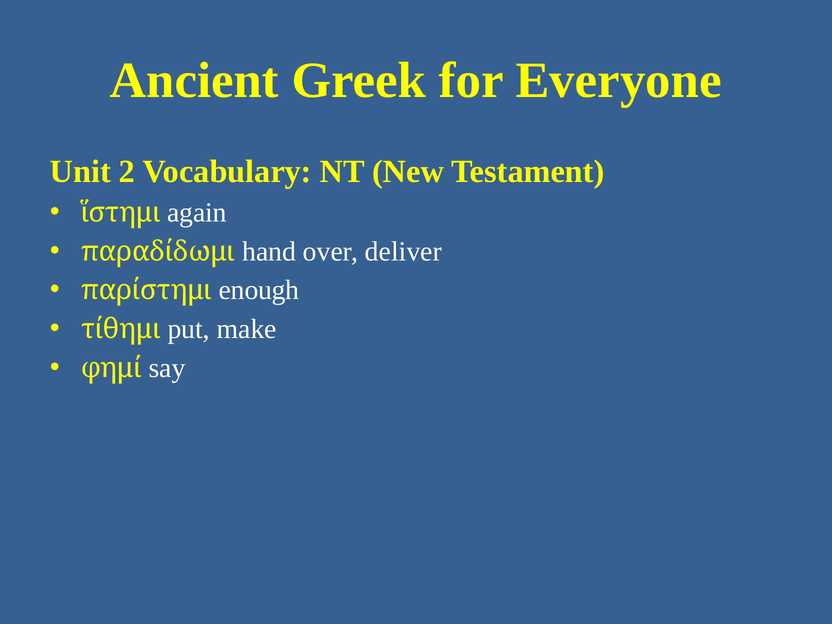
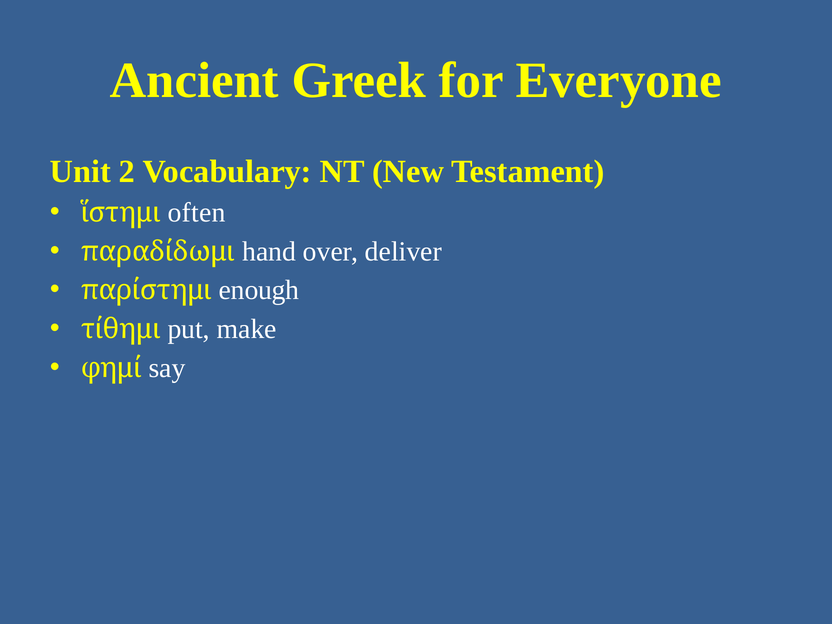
again: again -> often (197, 213)
